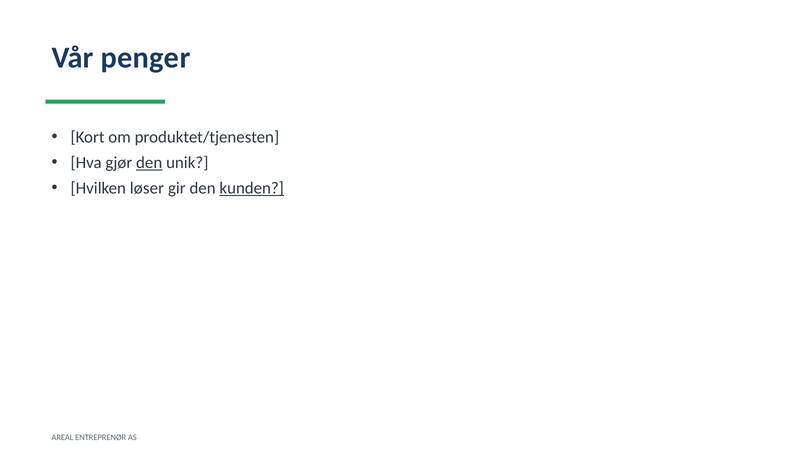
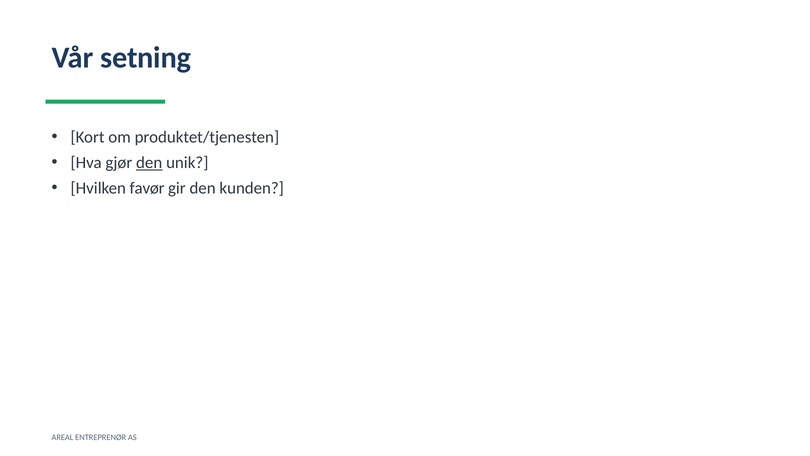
penger: penger -> setning (146, 58)
løser: løser -> favør (147, 188)
kunden underline: present -> none (252, 188)
